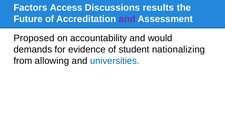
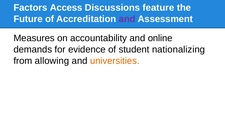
results: results -> feature (158, 8)
Proposed: Proposed -> Measures (34, 38)
would: would -> online (160, 38)
universities colour: blue -> orange (115, 61)
